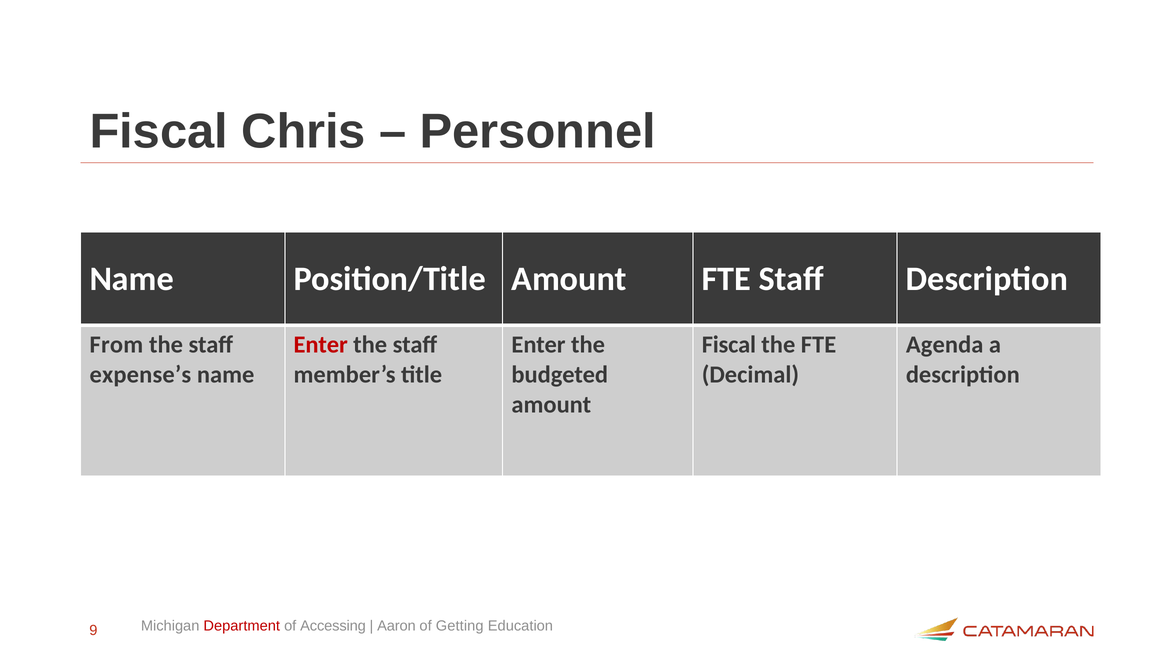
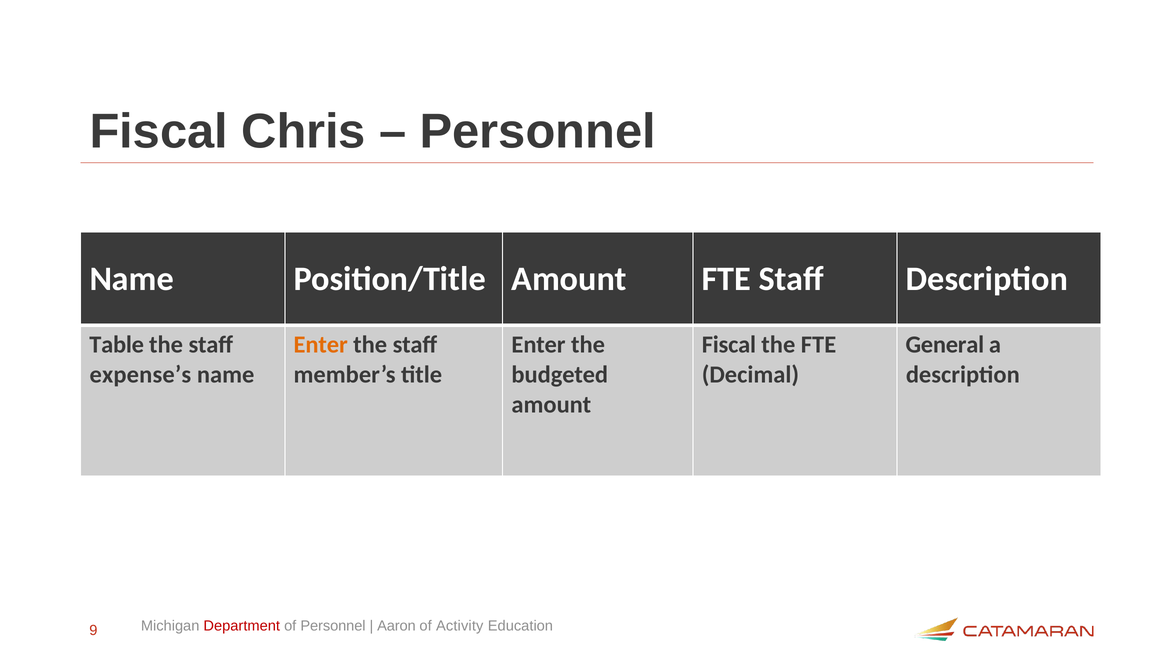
From: From -> Table (117, 345)
Enter colour: red -> orange (321, 345)
Agenda: Agenda -> General (945, 345)
of Accessing: Accessing -> Personnel (333, 626)
Getting: Getting -> Activity (460, 626)
